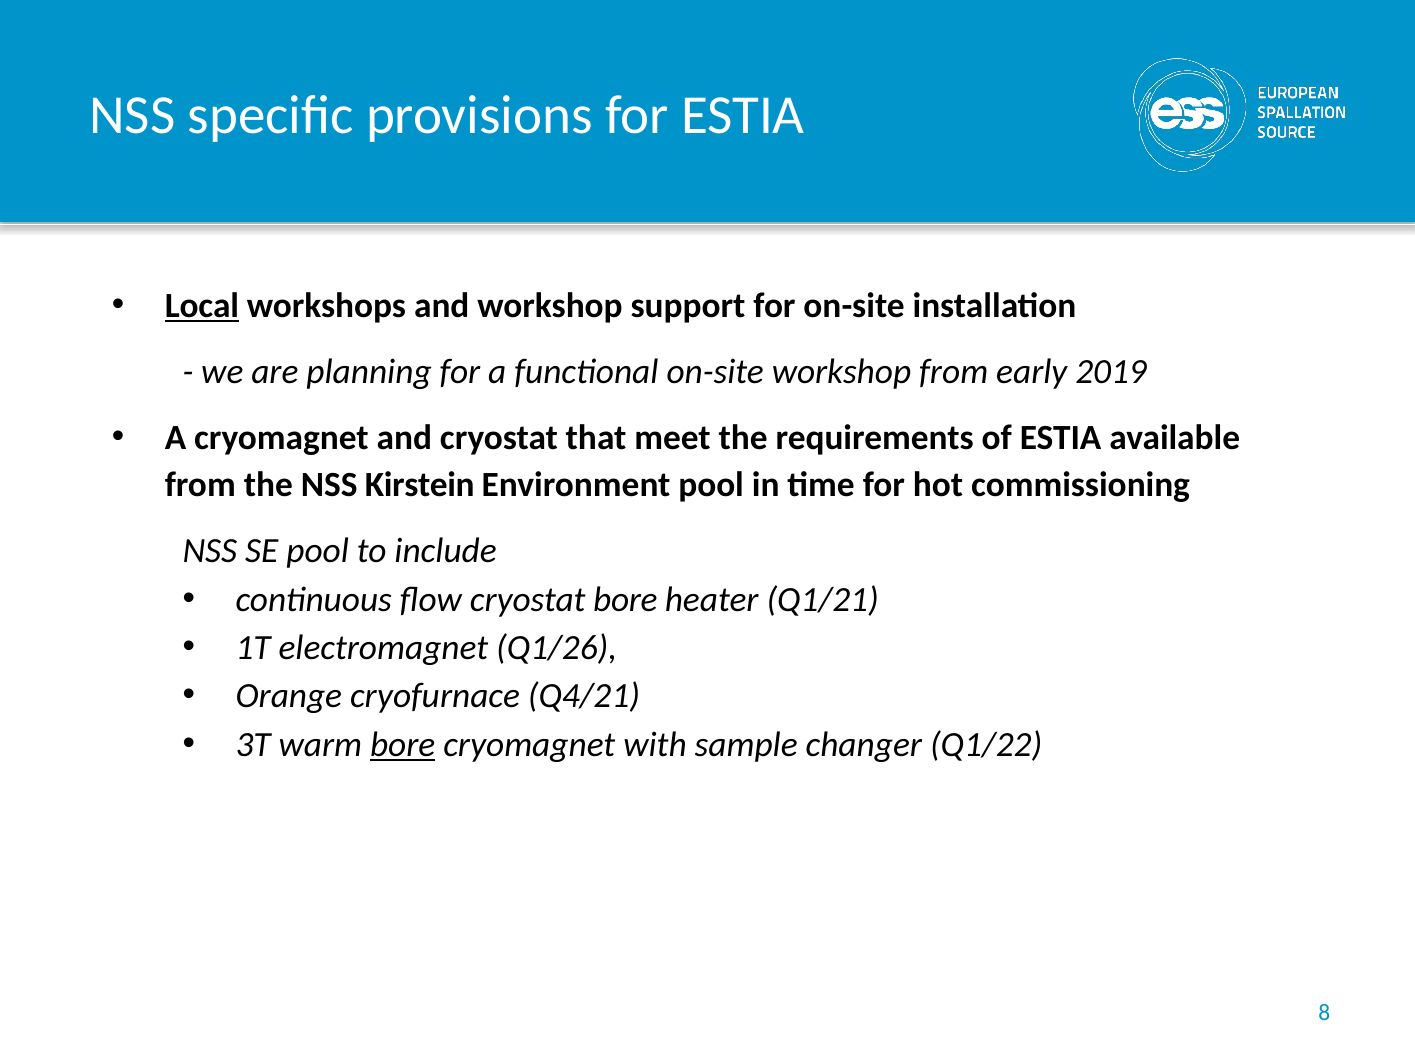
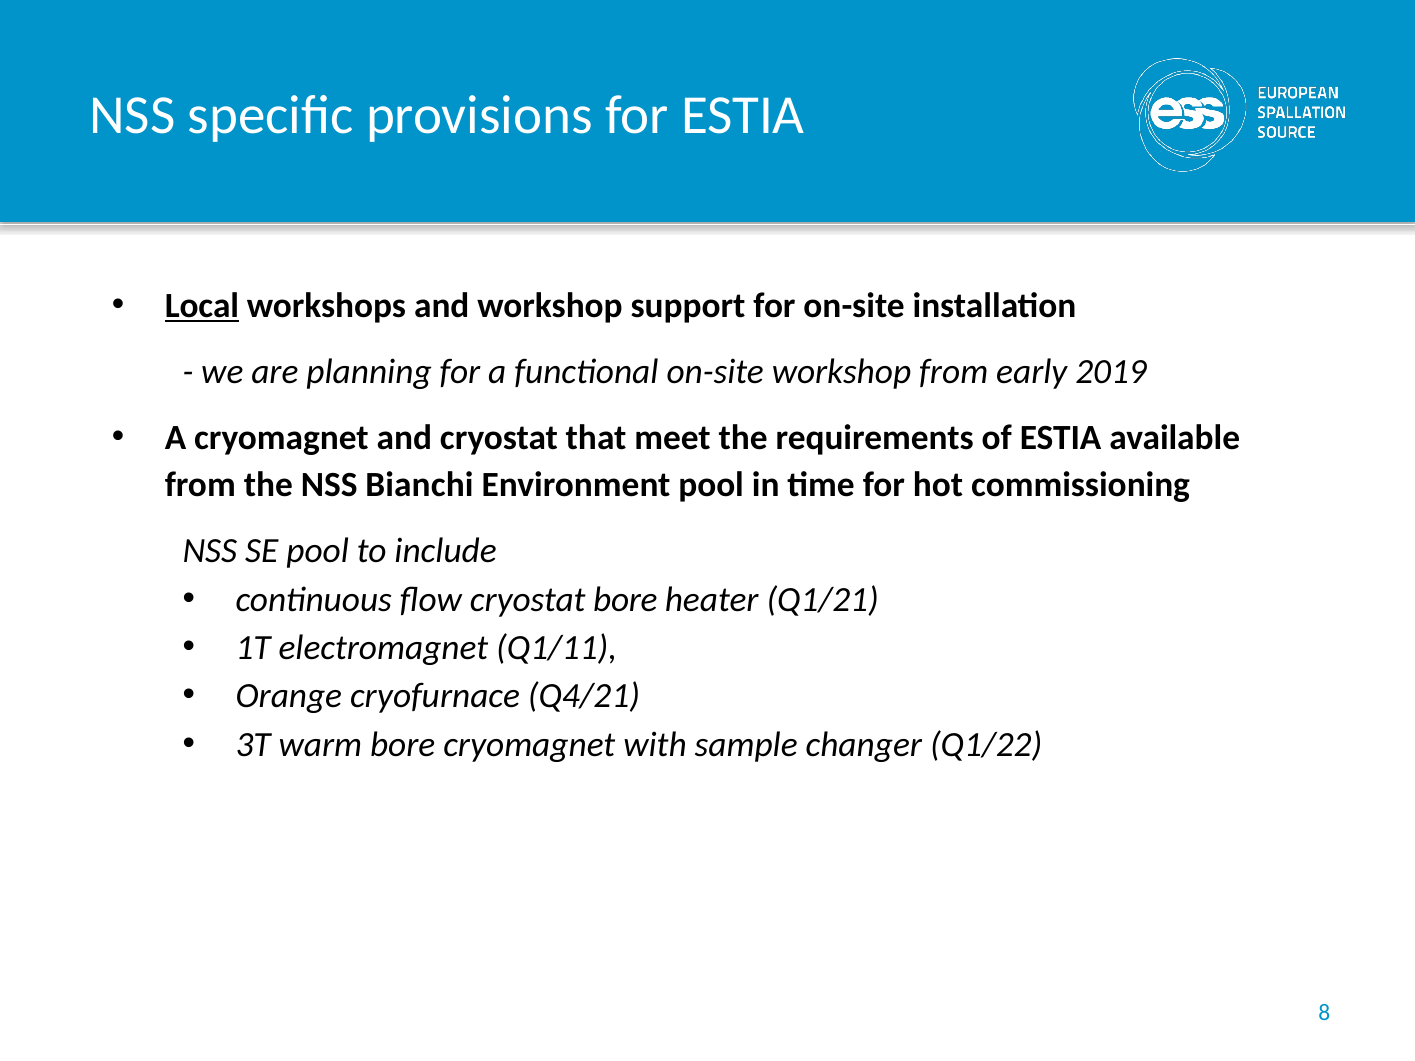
Kirstein: Kirstein -> Bianchi (419, 485)
Q1/26: Q1/26 -> Q1/11 (557, 648)
bore underline: present -> none (403, 745)
